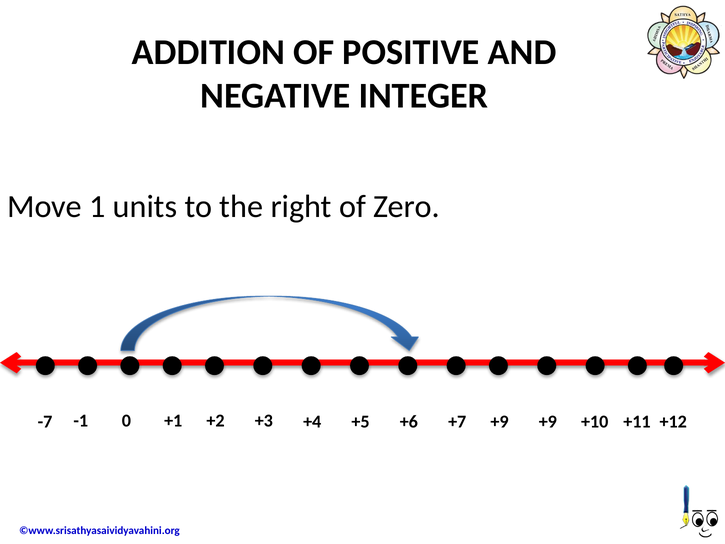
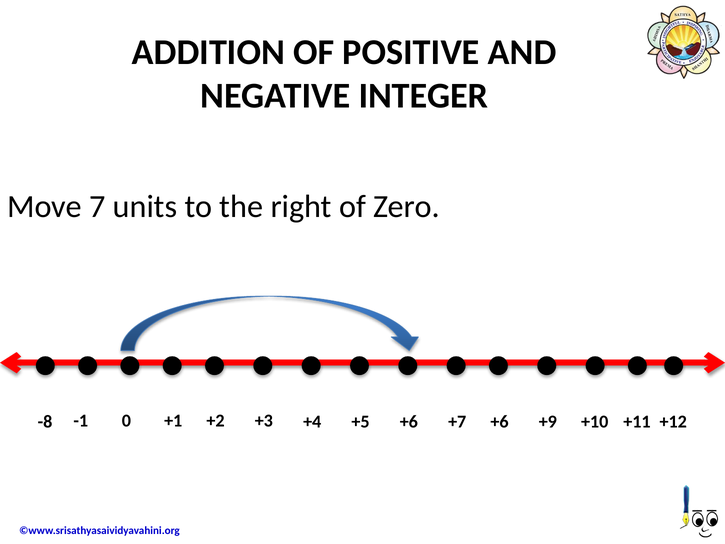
1: 1 -> 7 (97, 206)
-7: -7 -> -8 (45, 421)
+7 +9: +9 -> +6 (499, 421)
